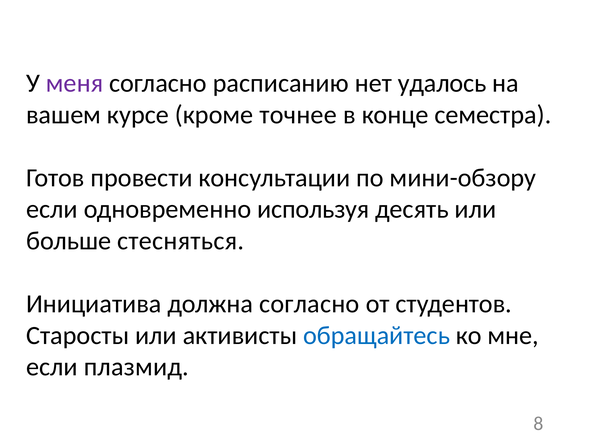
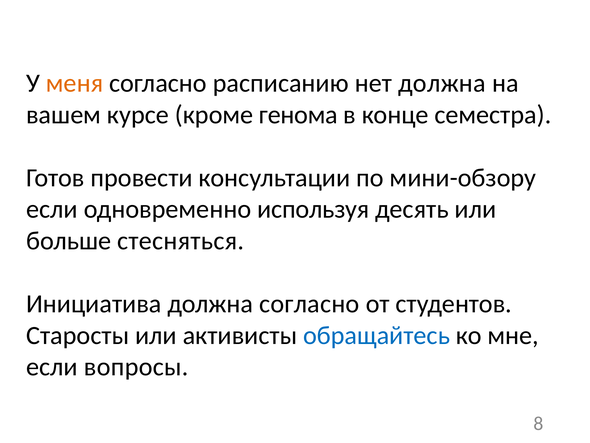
меня colour: purple -> orange (75, 83)
нет удалось: удалось -> должна (442, 83)
точнее: точнее -> генома (298, 115)
плазмид: плазмид -> вопросы (136, 366)
